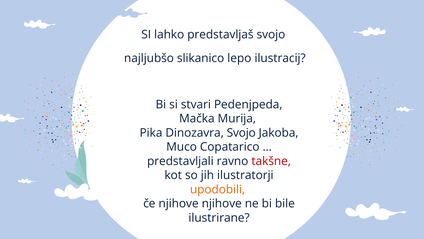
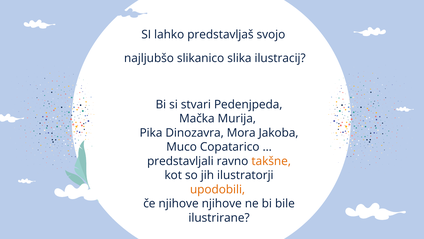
lepo: lepo -> slika (239, 58)
Dinozavra Svojo: Svojo -> Mora (241, 133)
takšne colour: red -> orange (271, 161)
